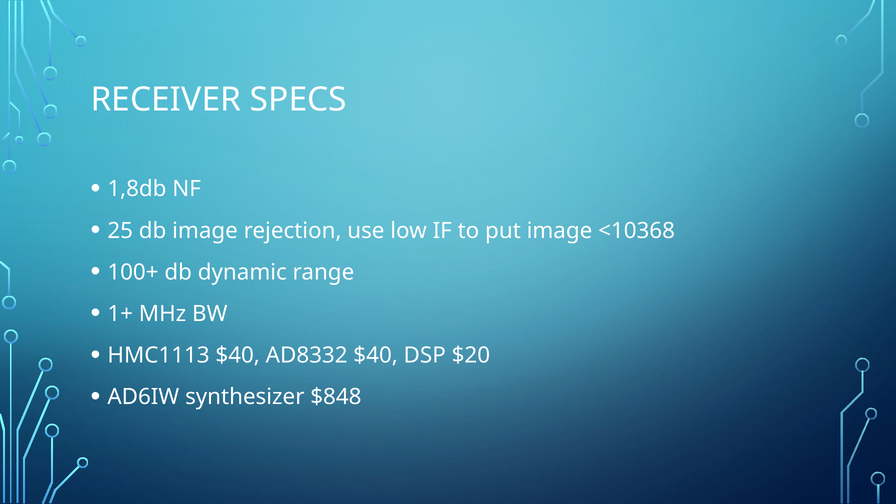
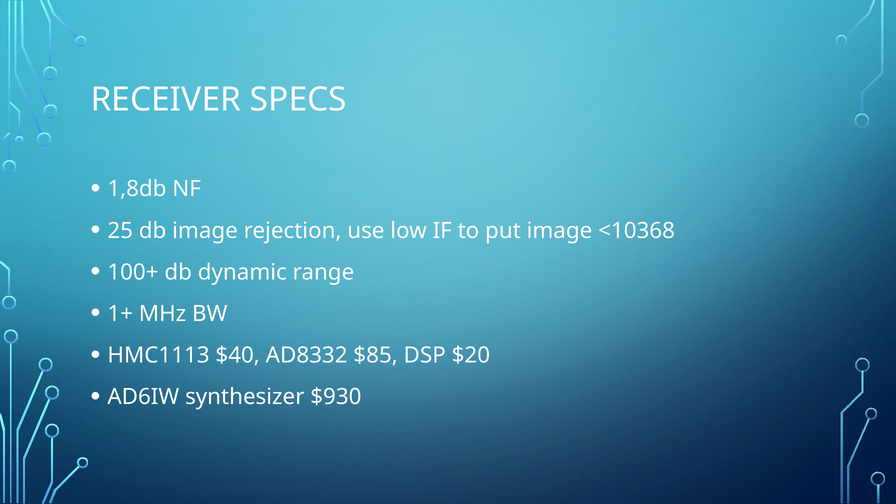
AD8332 $40: $40 -> $85 (376, 355)
$848: $848 -> $930 (336, 397)
